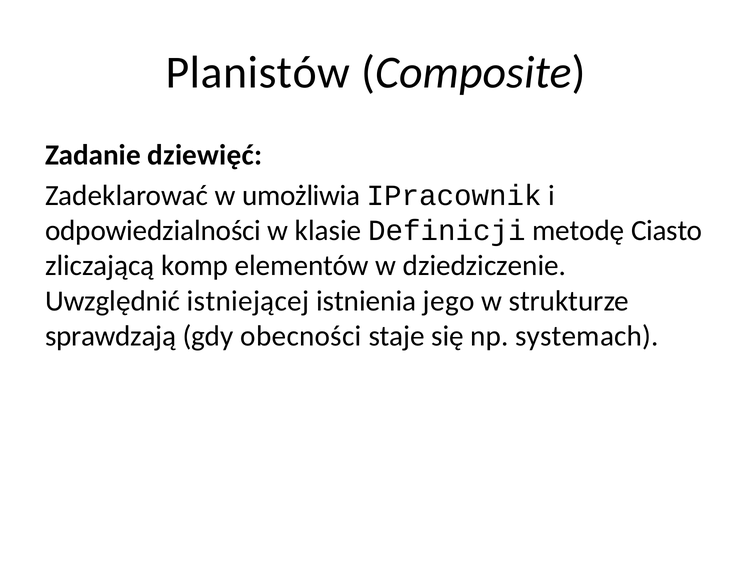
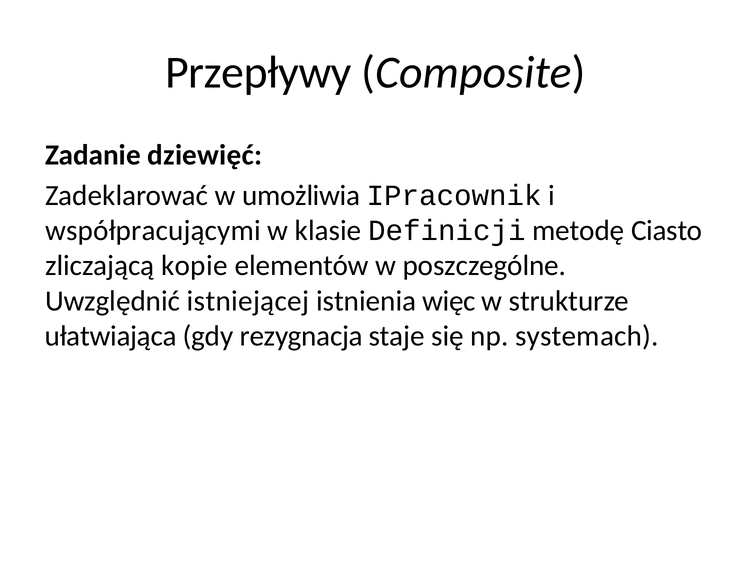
Planistów: Planistów -> Przepływy (258, 73)
odpowiedzialności: odpowiedzialności -> współpracującymi (153, 231)
komp: komp -> kopie (194, 265)
dziedziczenie: dziedziczenie -> poszczególne (484, 265)
jego: jego -> więc (449, 300)
sprawdzają: sprawdzają -> ułatwiająca (111, 335)
obecności: obecności -> rezygnacja (301, 335)
